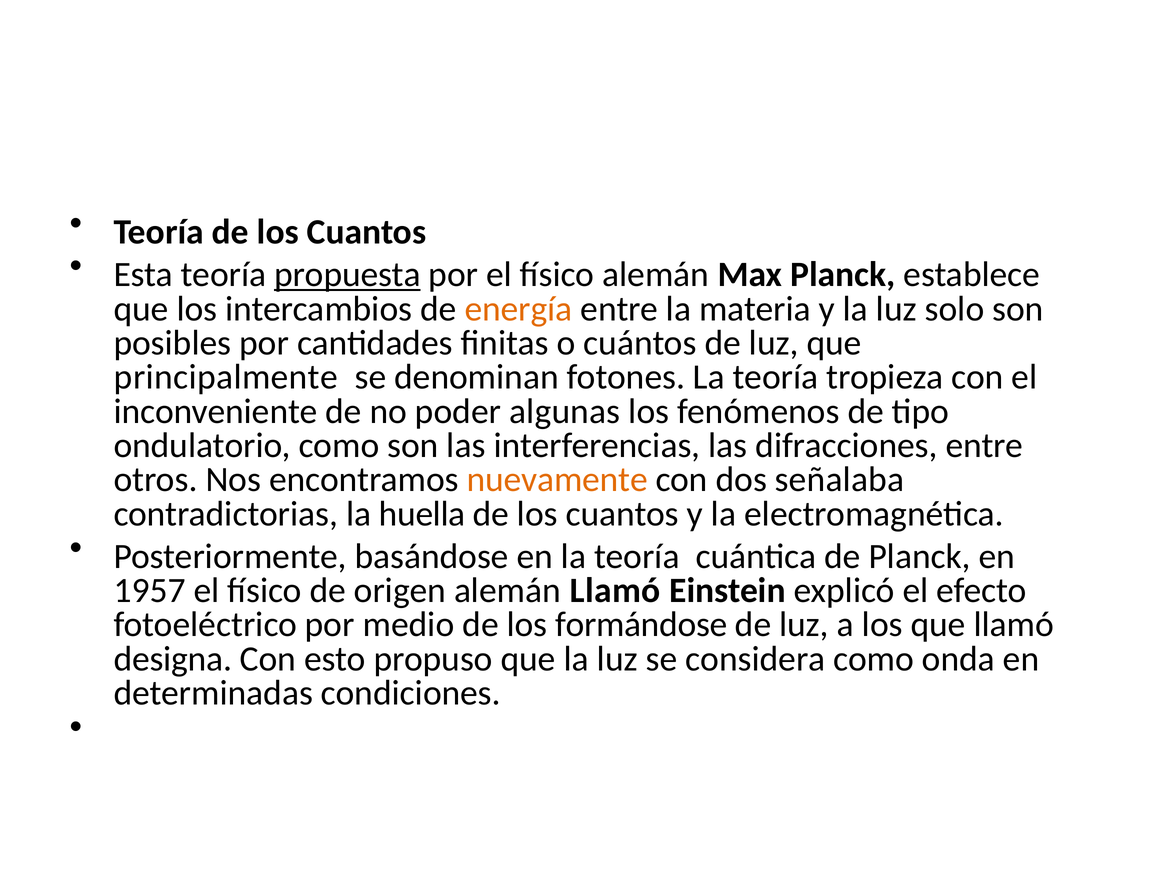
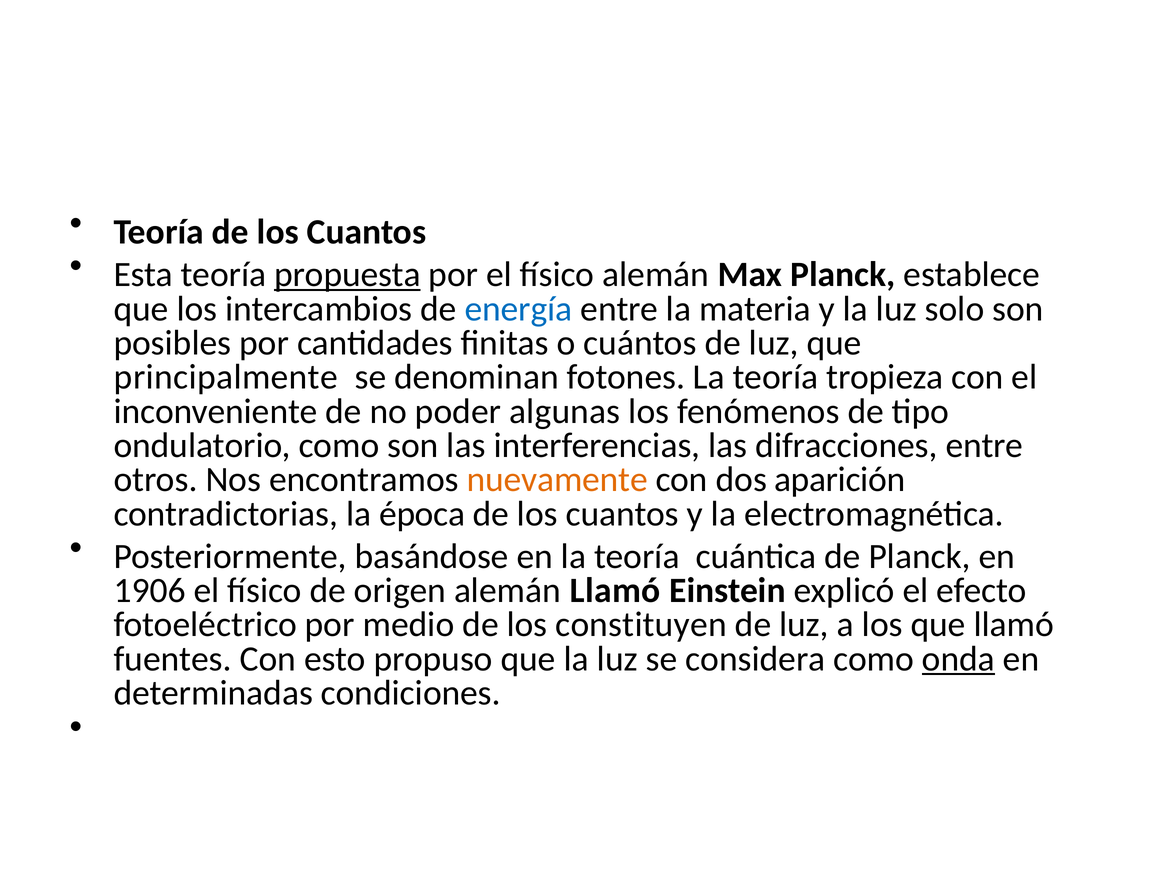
energía colour: orange -> blue (519, 309)
señalaba: señalaba -> aparición (840, 480)
huella: huella -> época (422, 514)
1957: 1957 -> 1906 (150, 590)
formándose: formándose -> constituyen (641, 625)
designa: designa -> fuentes (173, 659)
onda underline: none -> present (958, 659)
